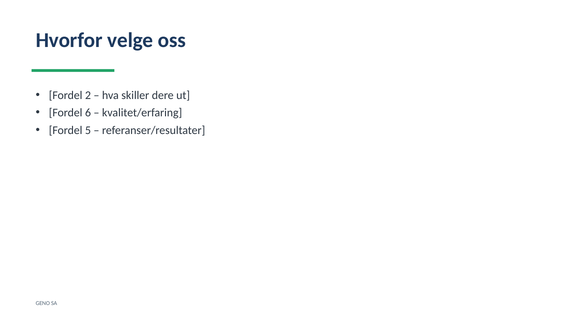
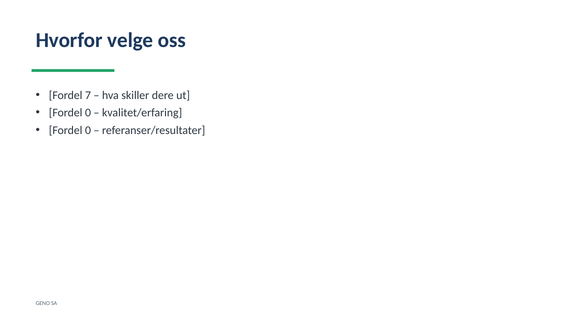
2: 2 -> 7 (88, 95)
6: 6 -> 0 (88, 113)
5: 5 -> 0 (88, 130)
